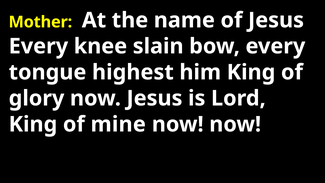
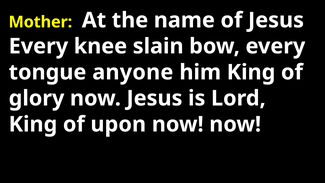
highest: highest -> anyone (133, 72)
mine: mine -> upon (118, 124)
